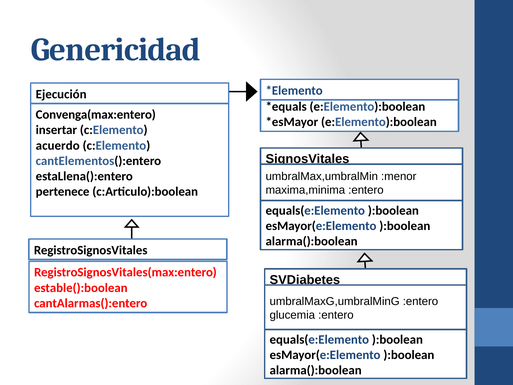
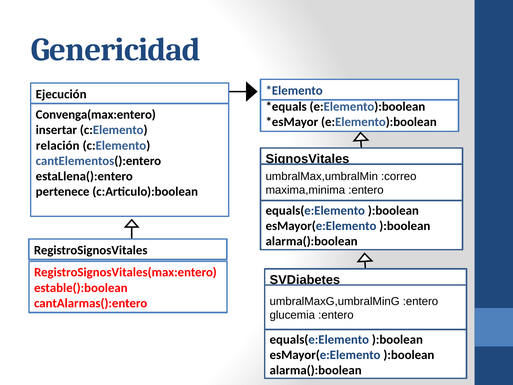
acuerdo: acuerdo -> relación (58, 145)
:menor: :menor -> :correo (399, 176)
